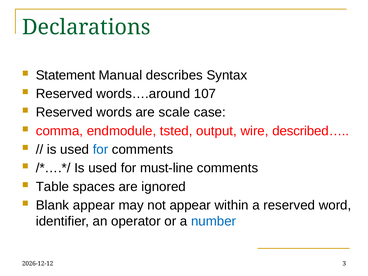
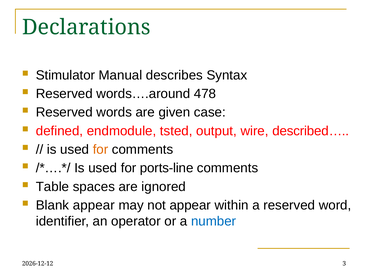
Statement: Statement -> Stimulator (65, 75)
107: 107 -> 478 (205, 94)
scale: scale -> given (174, 112)
comma: comma -> defined (60, 131)
for colour: blue -> orange (101, 149)
must-line: must-line -> ports-line (167, 168)
